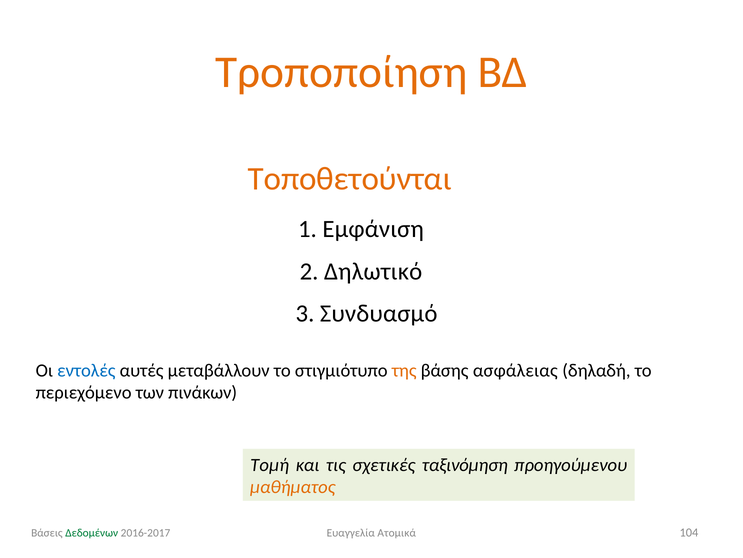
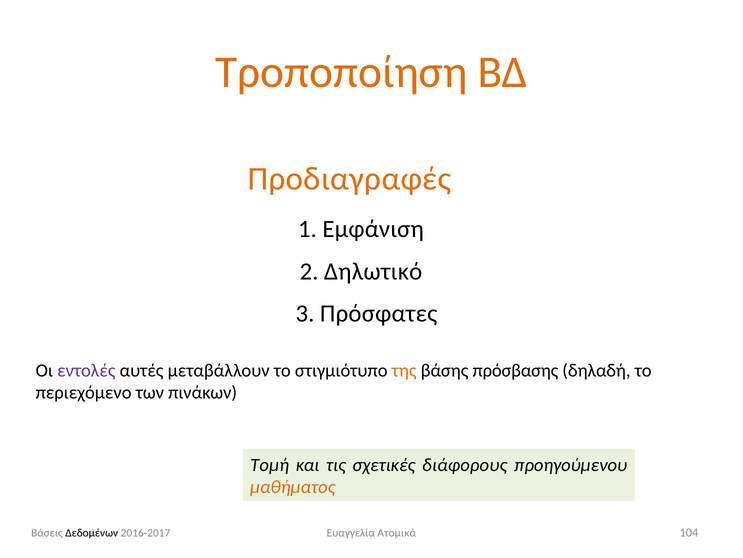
Τοποθετούνται: Τοποθετούνται -> Προδιαγραφές (349, 179)
Συνδυασμό: Συνδυασμό -> Πρόσφατες (379, 313)
εντολές colour: blue -> purple (86, 370)
ασφάλειας: ασφάλειας -> πρόσβασης (515, 370)
ταξινόμηση: ταξινόμηση -> διάφορους (465, 464)
Δεδομένων colour: green -> black (92, 532)
